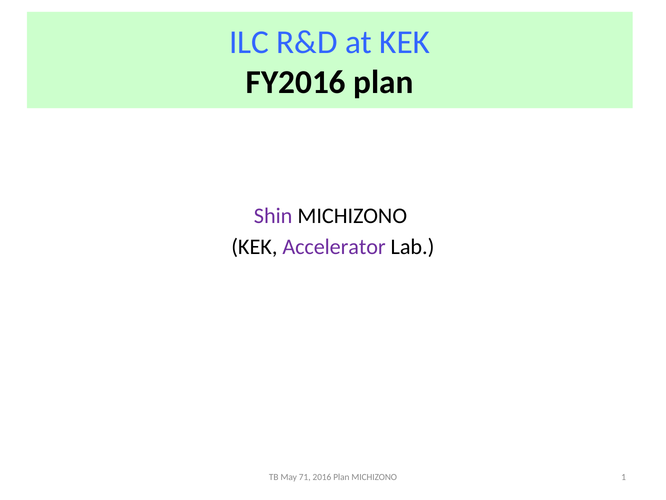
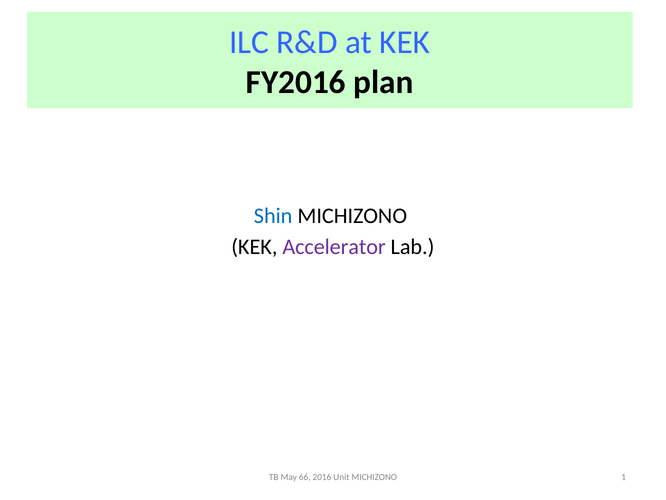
Shin colour: purple -> blue (273, 216)
71: 71 -> 66 (305, 477)
2016 Plan: Plan -> Unit (341, 477)
